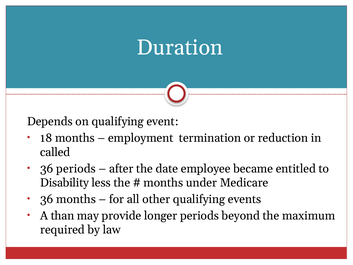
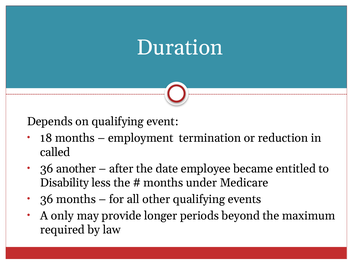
36 periods: periods -> another (76, 168)
than: than -> only (62, 216)
